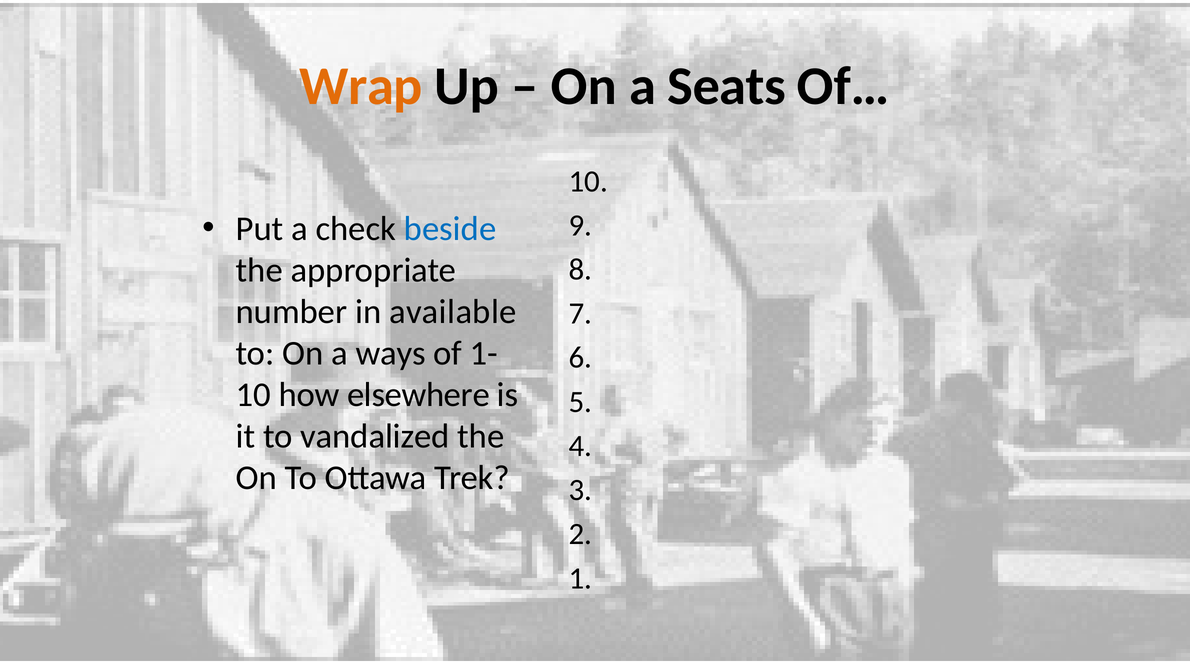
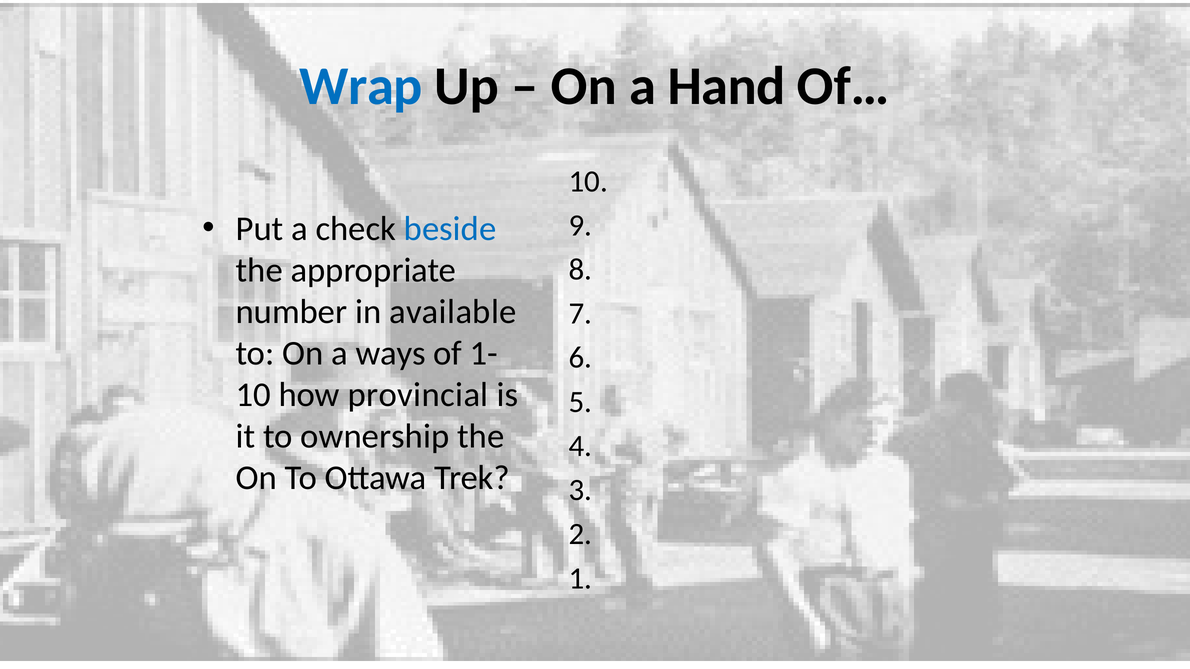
Wrap colour: orange -> blue (361, 86)
Seats: Seats -> Hand (727, 86)
elsewhere: elsewhere -> provincial (418, 395)
vandalized: vandalized -> ownership (375, 437)
